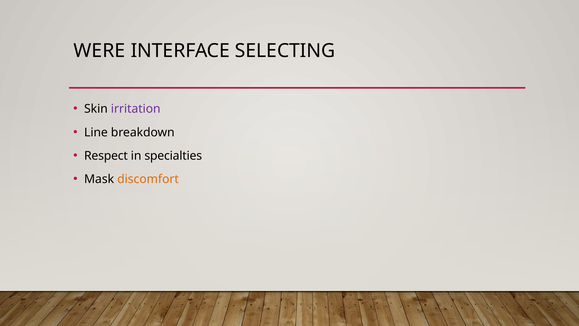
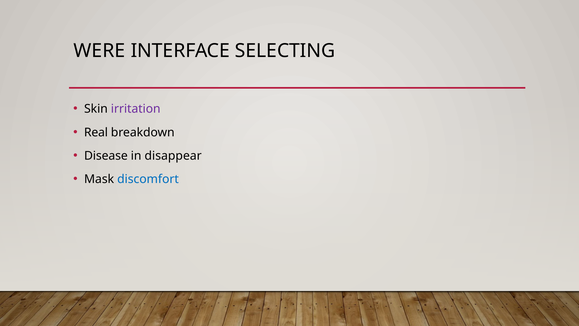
Line: Line -> Real (96, 132)
Respect: Respect -> Disease (106, 156)
specialties: specialties -> disappear (173, 156)
discomfort colour: orange -> blue (148, 179)
